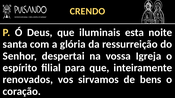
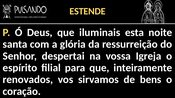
CRENDO: CRENDO -> ESTENDE (88, 11)
